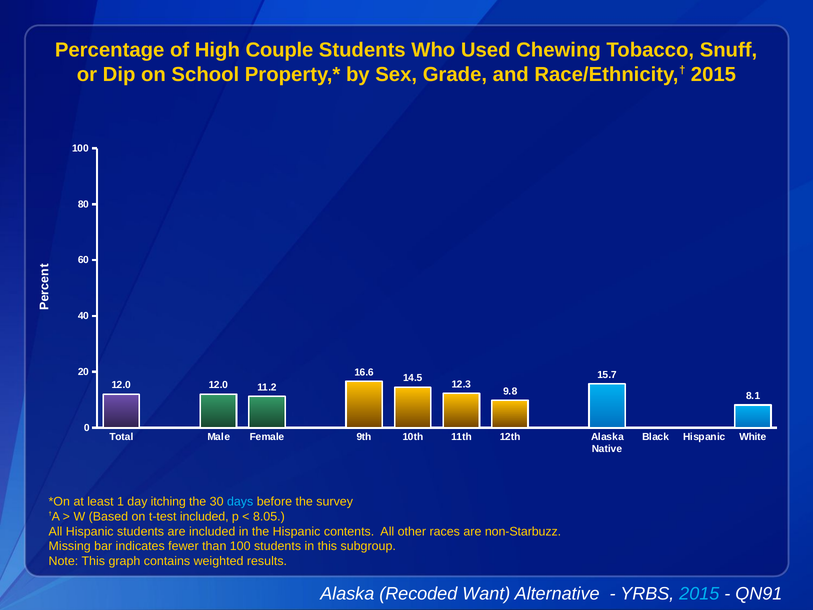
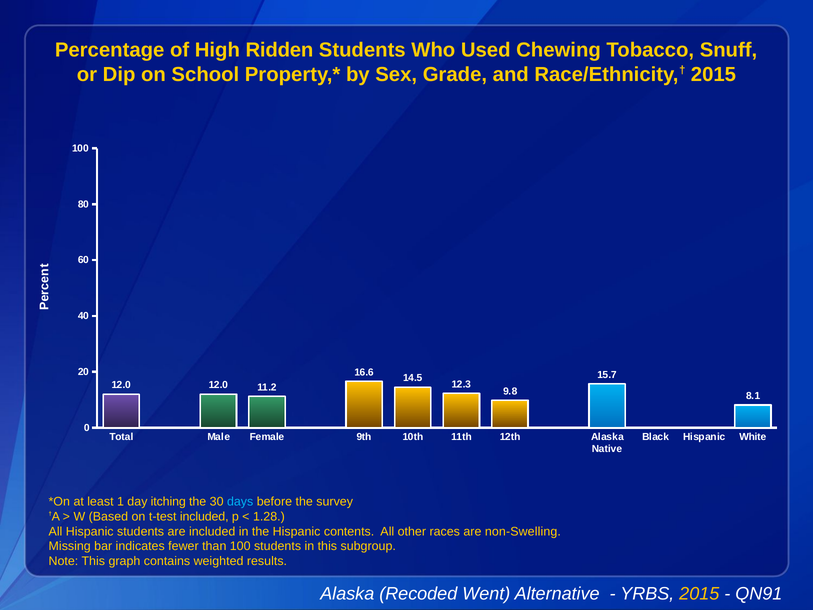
Couple: Couple -> Ridden (279, 50)
8.05: 8.05 -> 1.28 (269, 516)
non-Starbuzz: non-Starbuzz -> non-Swelling (523, 531)
Want: Want -> Went (486, 594)
2015 colour: light blue -> yellow (699, 594)
